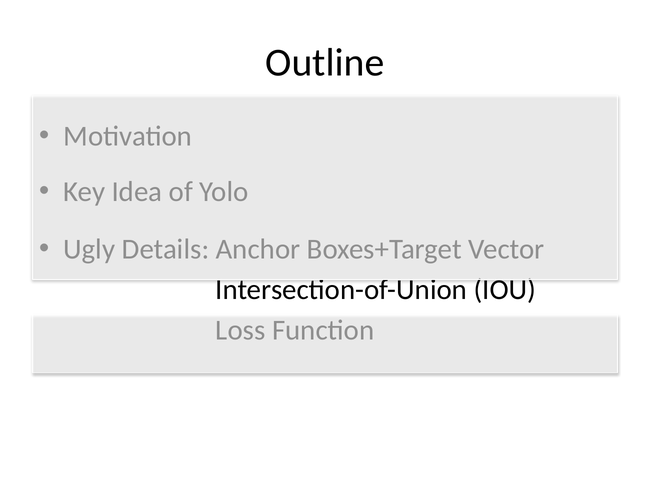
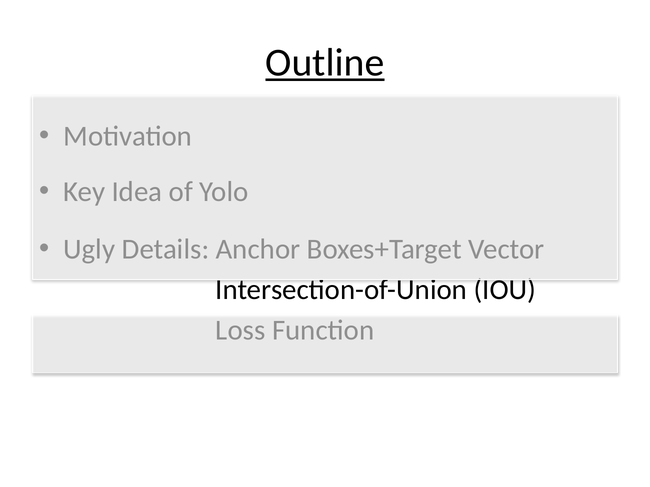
Outline underline: none -> present (325, 63)
